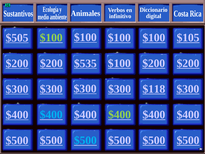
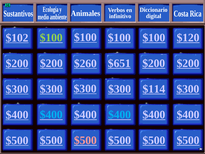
$105: $105 -> $120 (188, 38)
$505: $505 -> $102 (17, 38)
$100: $100 -> $651 (119, 63)
$535: $535 -> $260 (85, 63)
$118: $118 -> $114 (154, 89)
$400 colour: light green -> light blue (120, 114)
$500 colour: light blue -> pink (85, 140)
